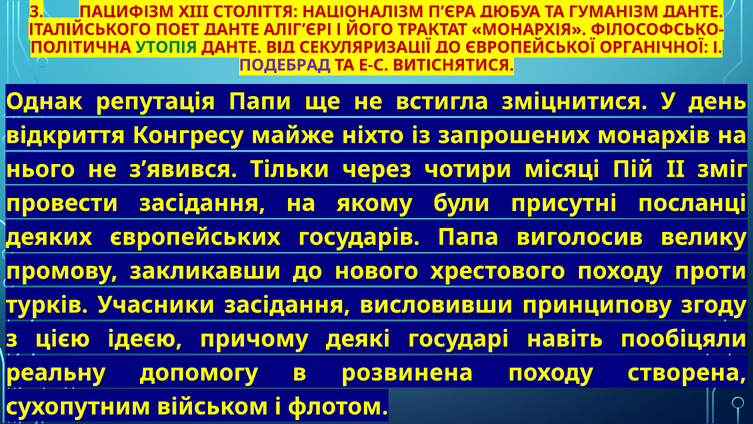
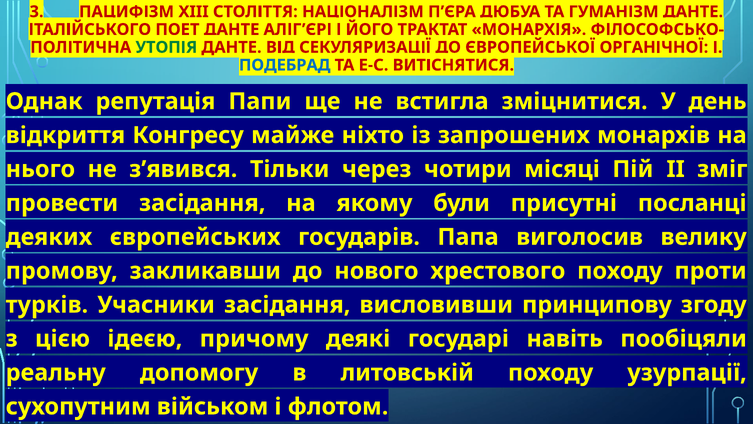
ПОДЕБРАД colour: purple -> blue (285, 65)
розвинена: розвинена -> литовській (407, 372)
створена: створена -> узурпації (687, 372)
